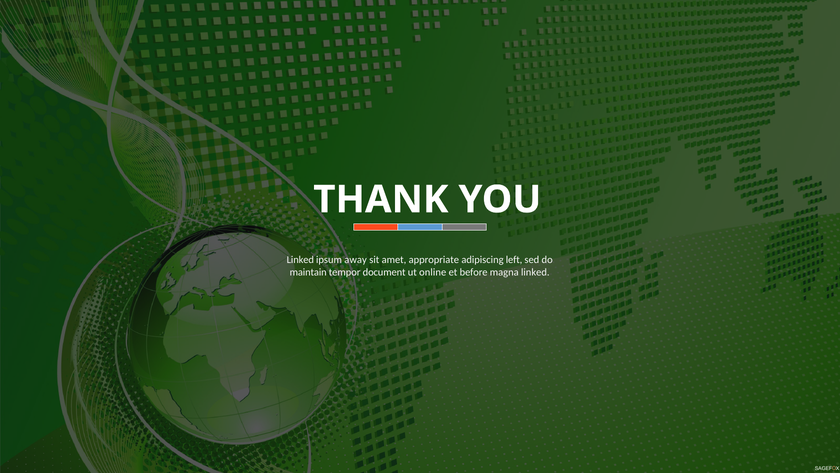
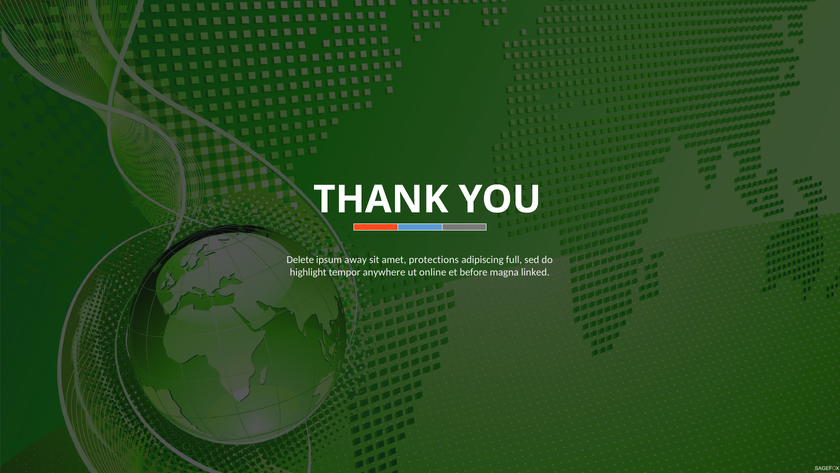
Linked: Linked -> Delete (300, 259)
appropriate: appropriate -> protections (434, 259)
left: left -> full (514, 259)
maintain: maintain -> highlight (308, 272)
document: document -> anywhere (384, 272)
